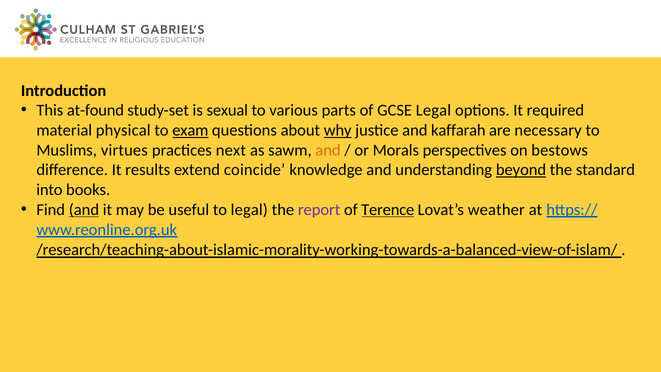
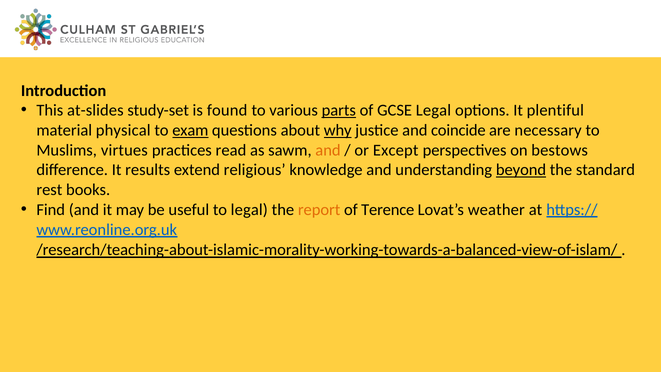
at-found: at-found -> at-slides (95, 110)
sexual: sexual -> found (227, 110)
parts underline: none -> present (339, 110)
required: required -> plentiful (555, 110)
kaffarah: kaffarah -> coincide (458, 130)
next: next -> read (231, 150)
Morals: Morals -> Except (396, 150)
coincide: coincide -> religious (255, 170)
into: into -> rest (49, 190)
and underline: present -> none (84, 210)
report colour: purple -> orange (319, 210)
Terence underline: present -> none (388, 210)
